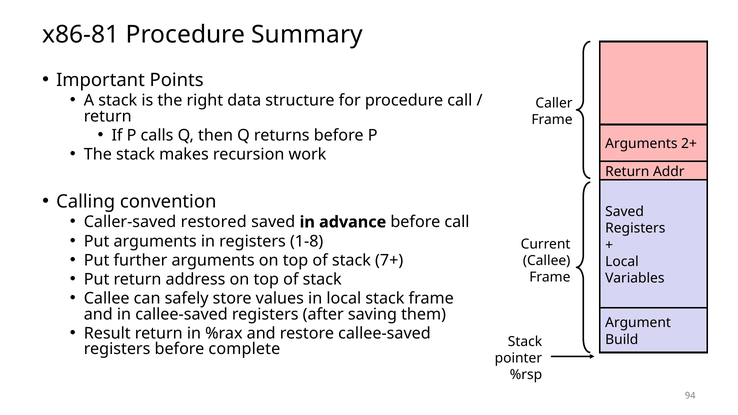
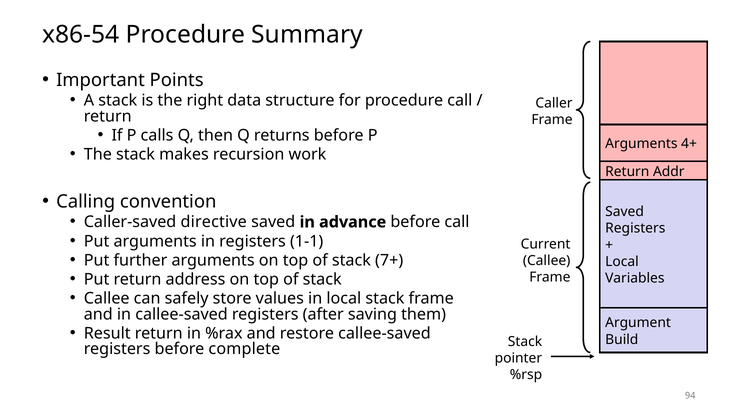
x86-81: x86-81 -> x86-54 (81, 34)
2+: 2+ -> 4+ (689, 144)
restored: restored -> directive (214, 222)
1-8: 1-8 -> 1-1 (307, 241)
